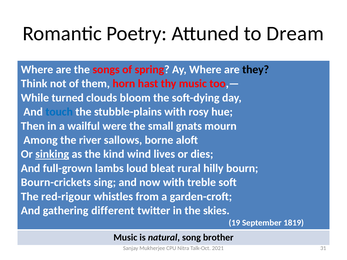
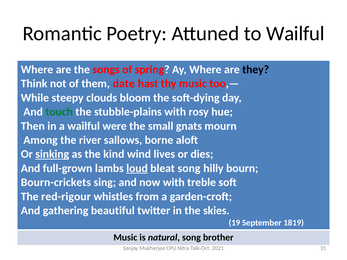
to Dream: Dream -> Wailful (295, 34)
horn: horn -> date (124, 84)
turned: turned -> steepy (68, 98)
touch colour: blue -> green (59, 112)
loud underline: none -> present (137, 168)
bleat rural: rural -> song (189, 168)
different: different -> beautiful (113, 211)
